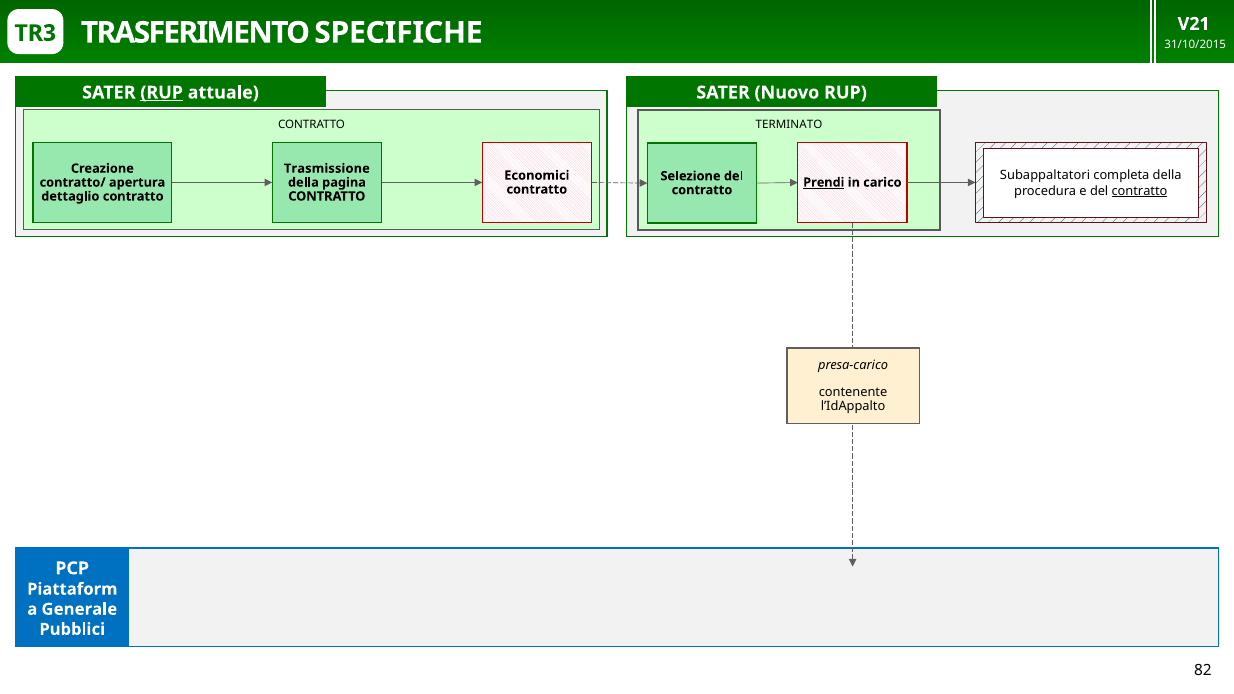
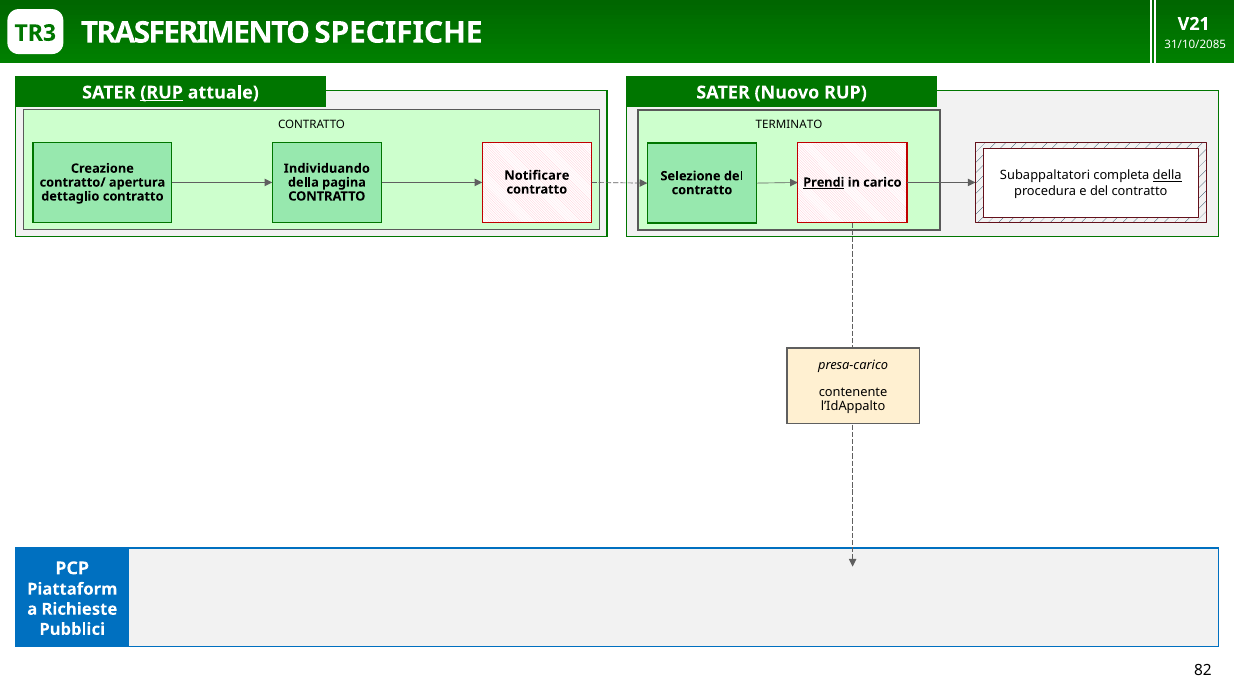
31/10/2015: 31/10/2015 -> 31/10/2085 (1195, 45)
Trasmissione: Trasmissione -> Individuando (327, 169)
della underline: none -> present (1167, 176)
Economici: Economici -> Notificare (537, 175)
contratto underline: present -> none (1140, 191)
Generale: Generale -> Richieste (79, 609)
